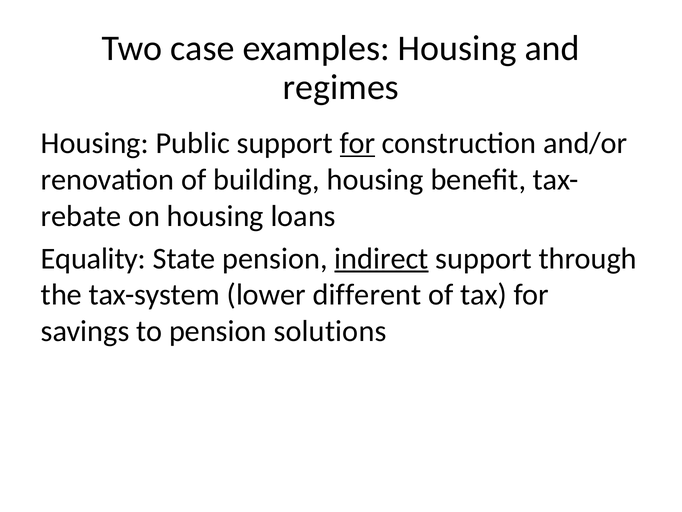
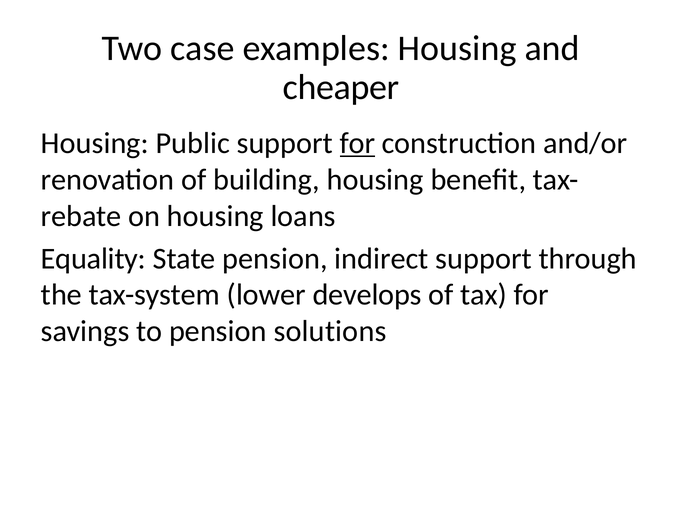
regimes: regimes -> cheaper (341, 87)
indirect underline: present -> none (381, 258)
different: different -> develops (367, 295)
